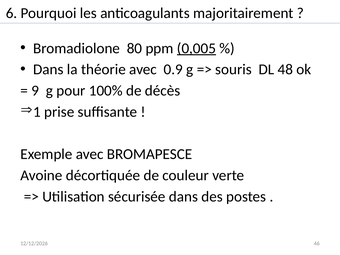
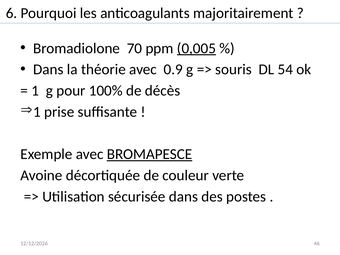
80: 80 -> 70 (134, 48)
48: 48 -> 54 (285, 69)
9: 9 -> 1 (35, 91)
BROMAPESCE underline: none -> present (150, 154)
